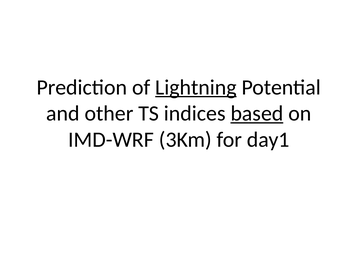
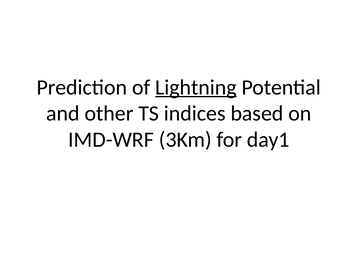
based underline: present -> none (257, 114)
